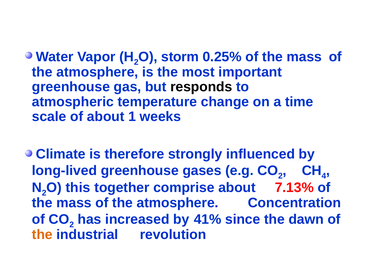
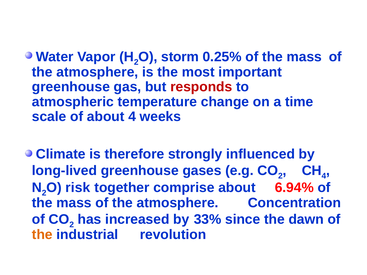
responds colour: black -> red (201, 87)
about 1: 1 -> 4 (132, 117)
this: this -> risk (78, 188)
7.13%: 7.13% -> 6.94% (294, 188)
41%: 41% -> 33% (208, 220)
